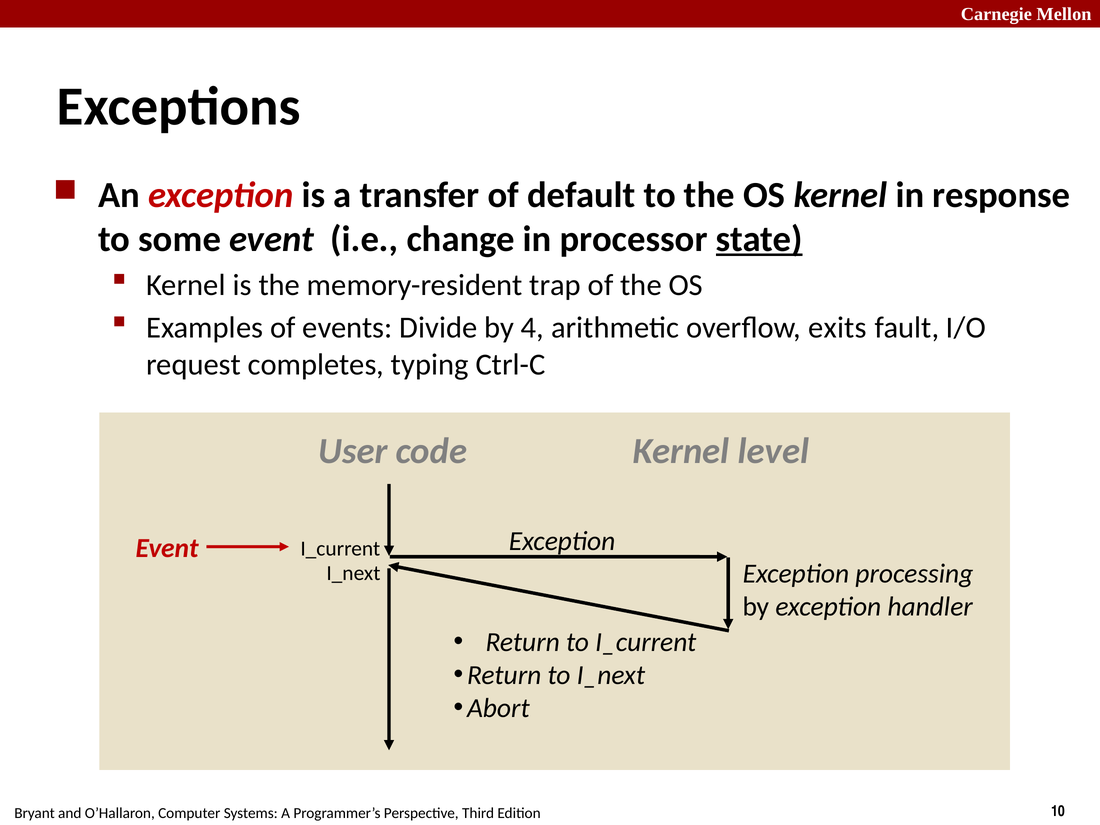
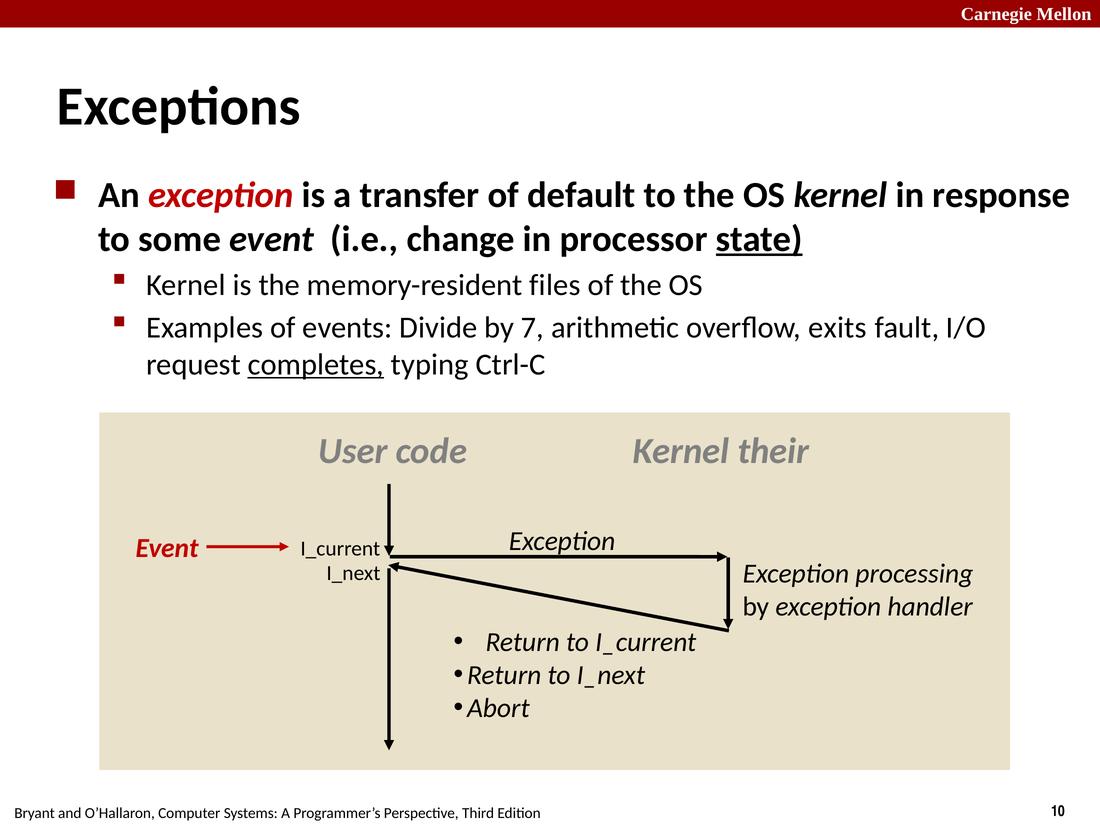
trap: trap -> files (555, 285)
4: 4 -> 7 (533, 328)
completes underline: none -> present (316, 365)
level: level -> their (773, 451)
